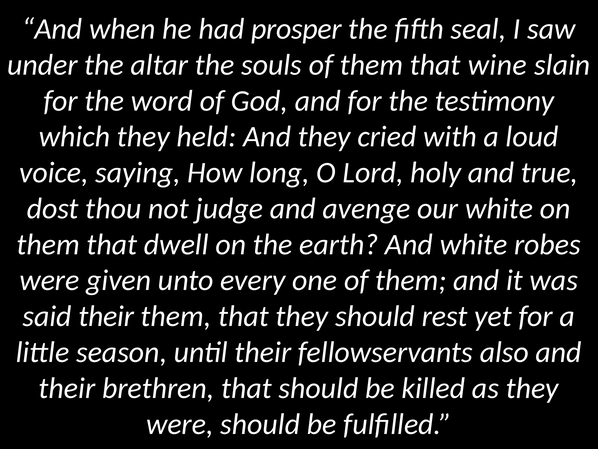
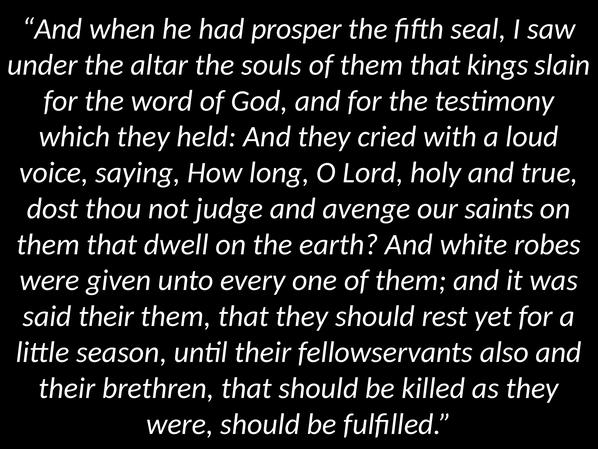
wine: wine -> kings (498, 65)
our white: white -> saints (499, 208)
